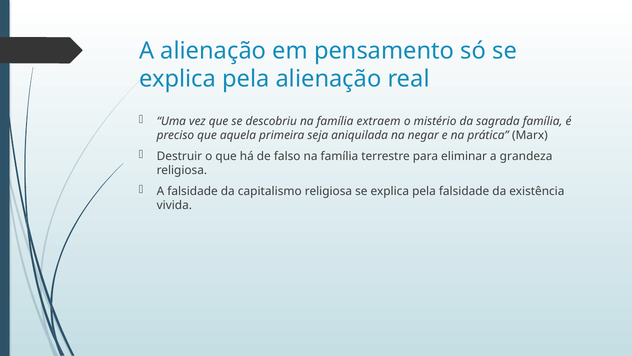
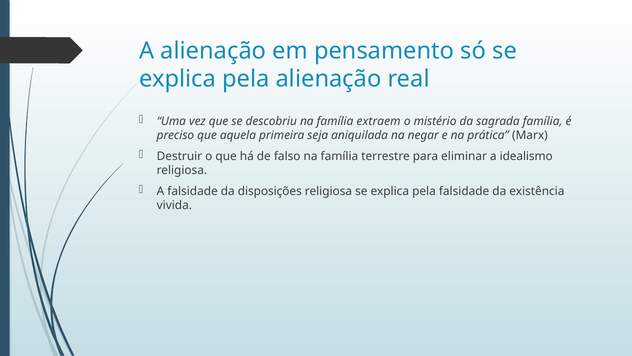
grandeza: grandeza -> idealismo (526, 156)
capitalismo: capitalismo -> disposições (270, 191)
